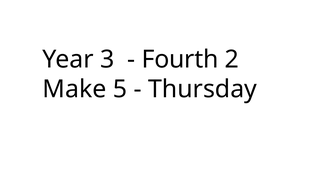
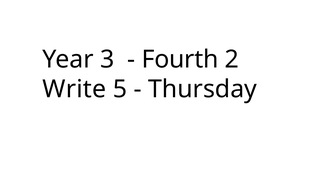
Make: Make -> Write (74, 89)
